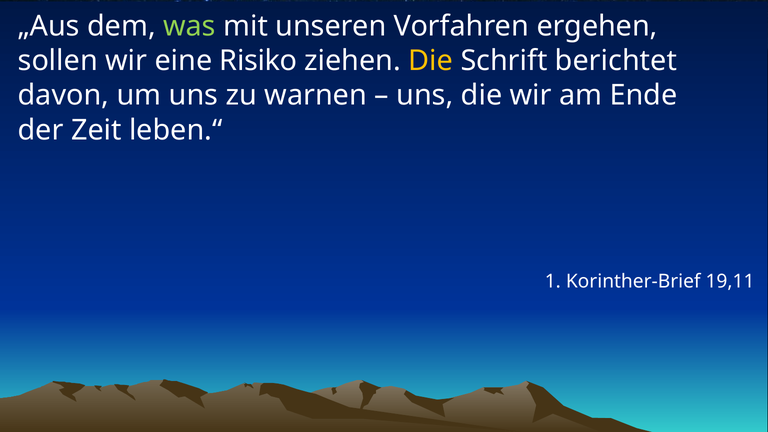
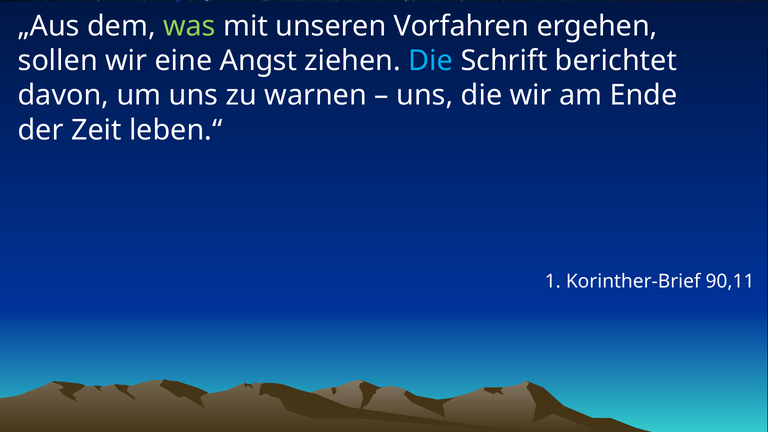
Risiko: Risiko -> Angst (258, 61)
Die colour: yellow -> light blue (431, 61)
19,11: 19,11 -> 90,11 (730, 282)
